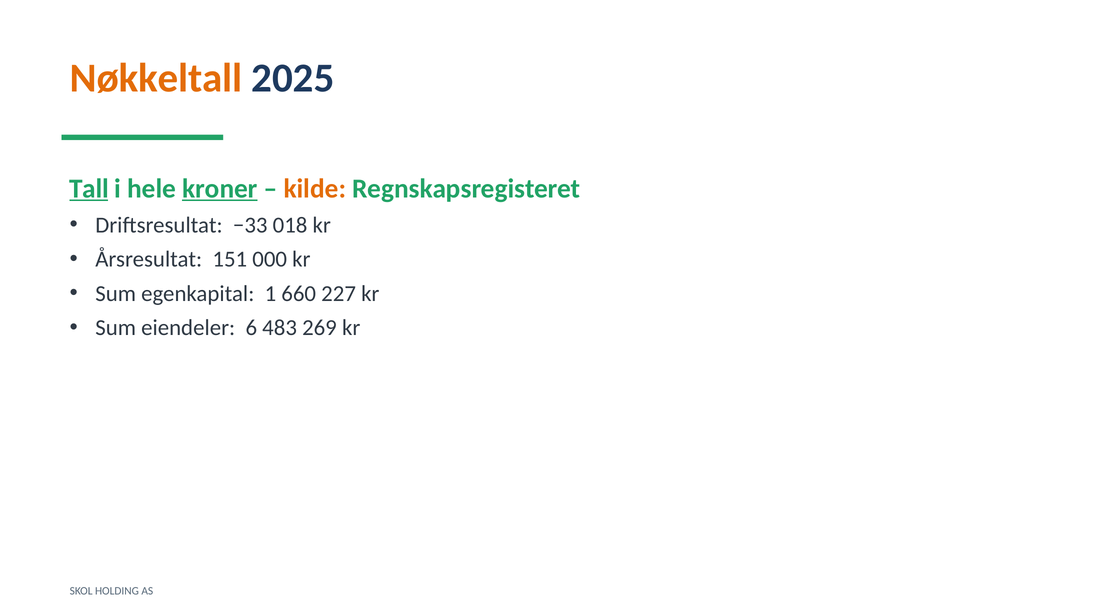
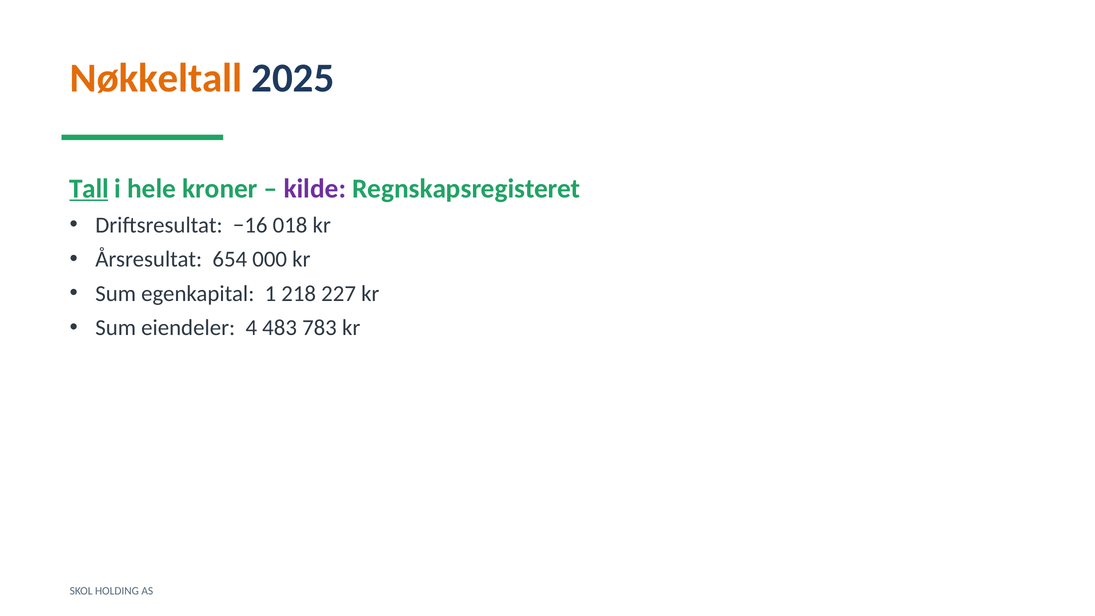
kroner underline: present -> none (220, 189)
kilde colour: orange -> purple (315, 189)
−33: −33 -> −16 (250, 225)
151: 151 -> 654 (230, 259)
660: 660 -> 218 (299, 294)
6: 6 -> 4 (251, 328)
269: 269 -> 783 (319, 328)
